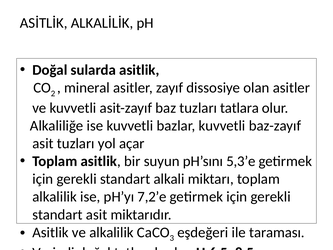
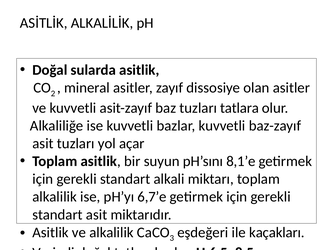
5,3’e: 5,3’e -> 8,1’e (241, 161)
7,2’e: 7,2’e -> 6,7’e (152, 197)
taraması: taraması -> kaçakları (277, 232)
